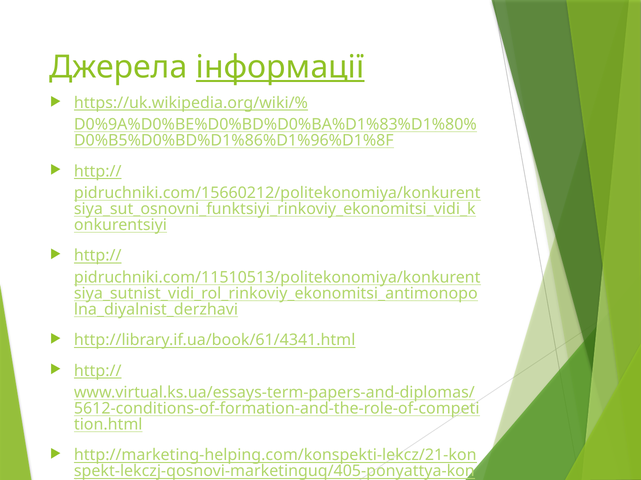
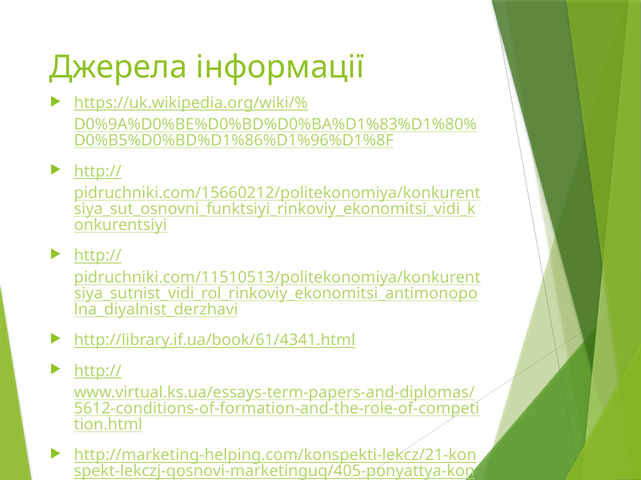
інформації underline: present -> none (280, 67)
